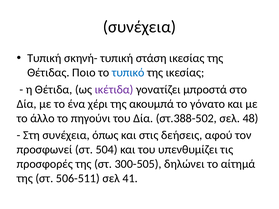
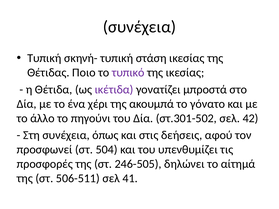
τυπικό colour: blue -> purple (128, 73)
στ.388-502: στ.388-502 -> στ.301-502 (186, 118)
48: 48 -> 42 (251, 118)
300-505: 300-505 -> 246-505 (138, 164)
